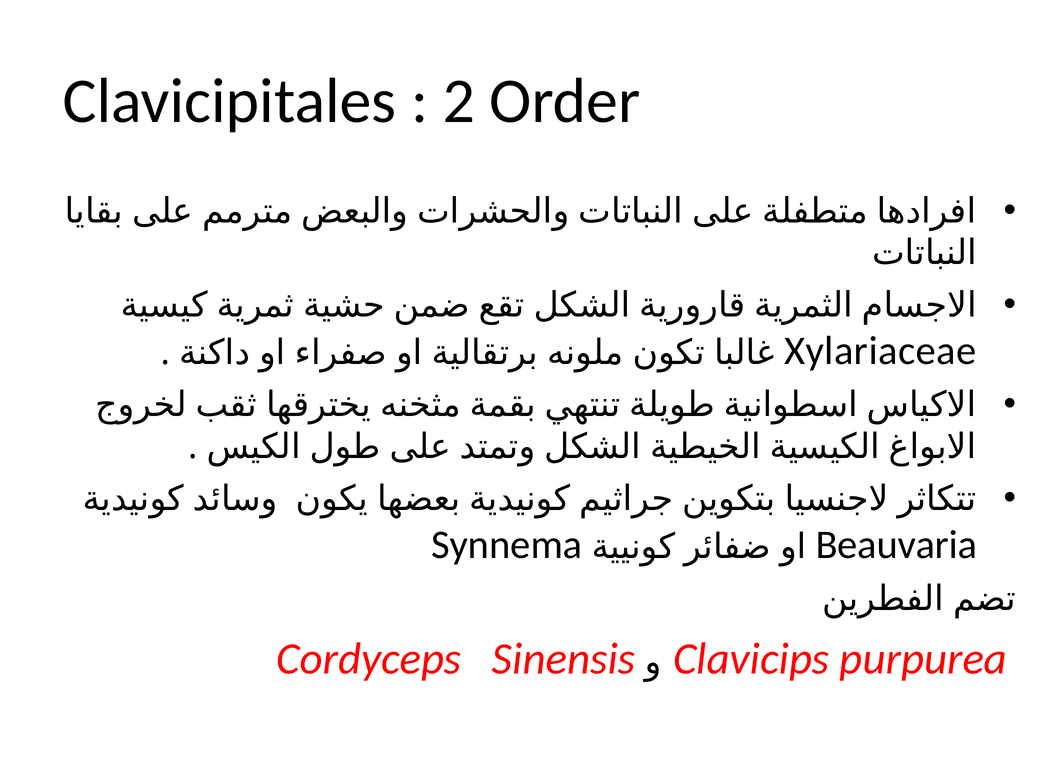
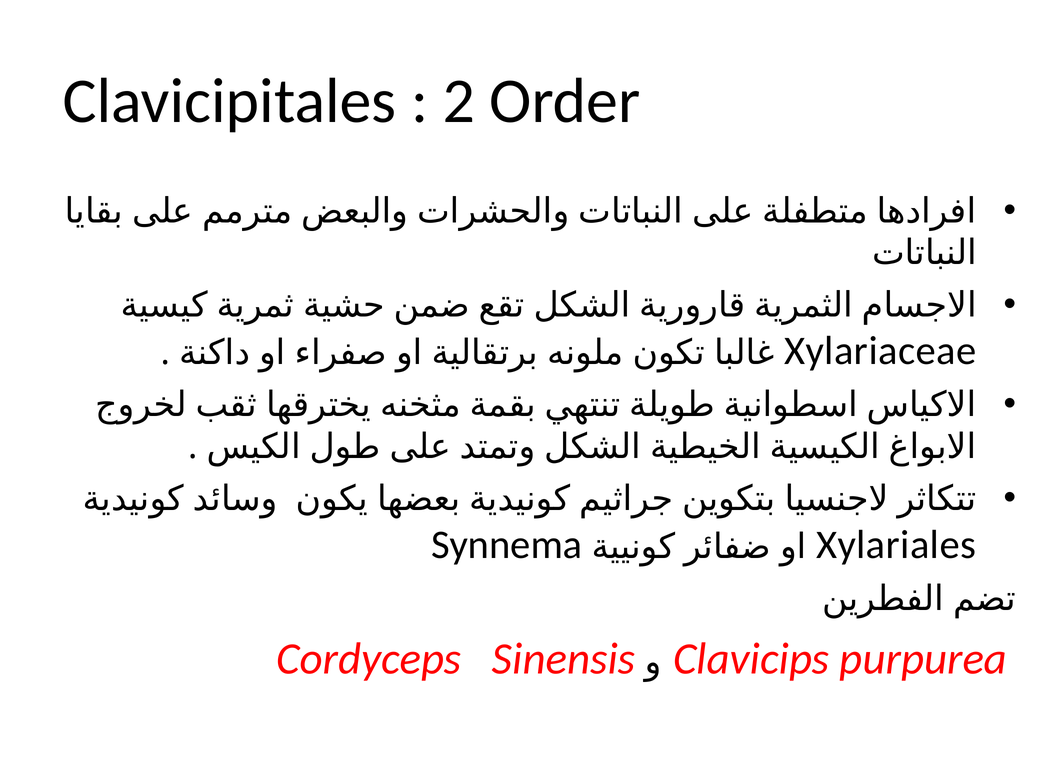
Beauvaria: Beauvaria -> Xylariales (896, 545)
